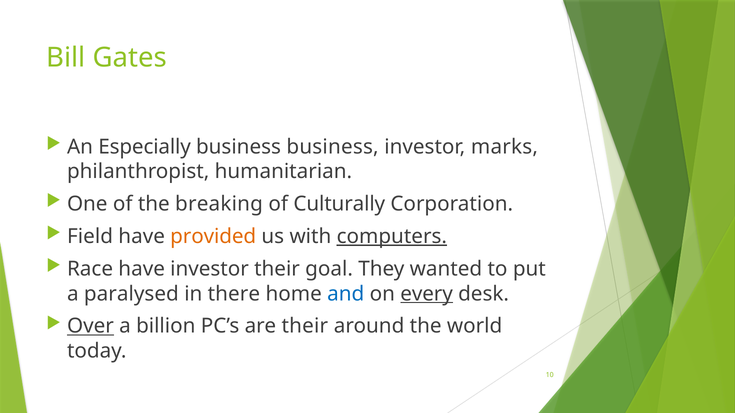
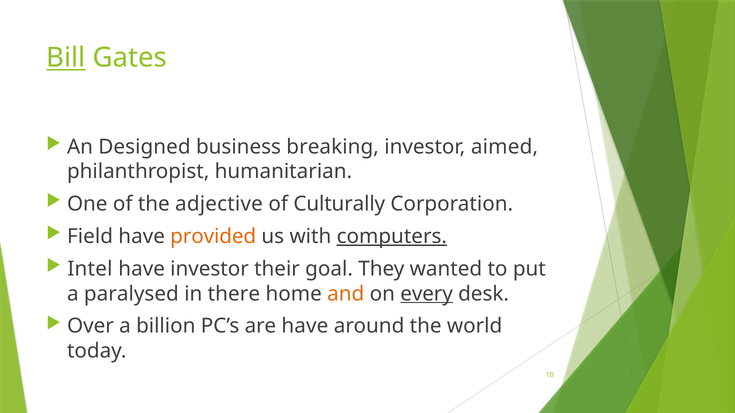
Bill underline: none -> present (66, 58)
Especially: Especially -> Designed (144, 147)
business business: business -> breaking (333, 147)
marks: marks -> aimed (505, 147)
breaking: breaking -> adjective (219, 204)
Race: Race -> Intel (90, 269)
and colour: blue -> orange (346, 294)
Over underline: present -> none (90, 326)
are their: their -> have (305, 326)
